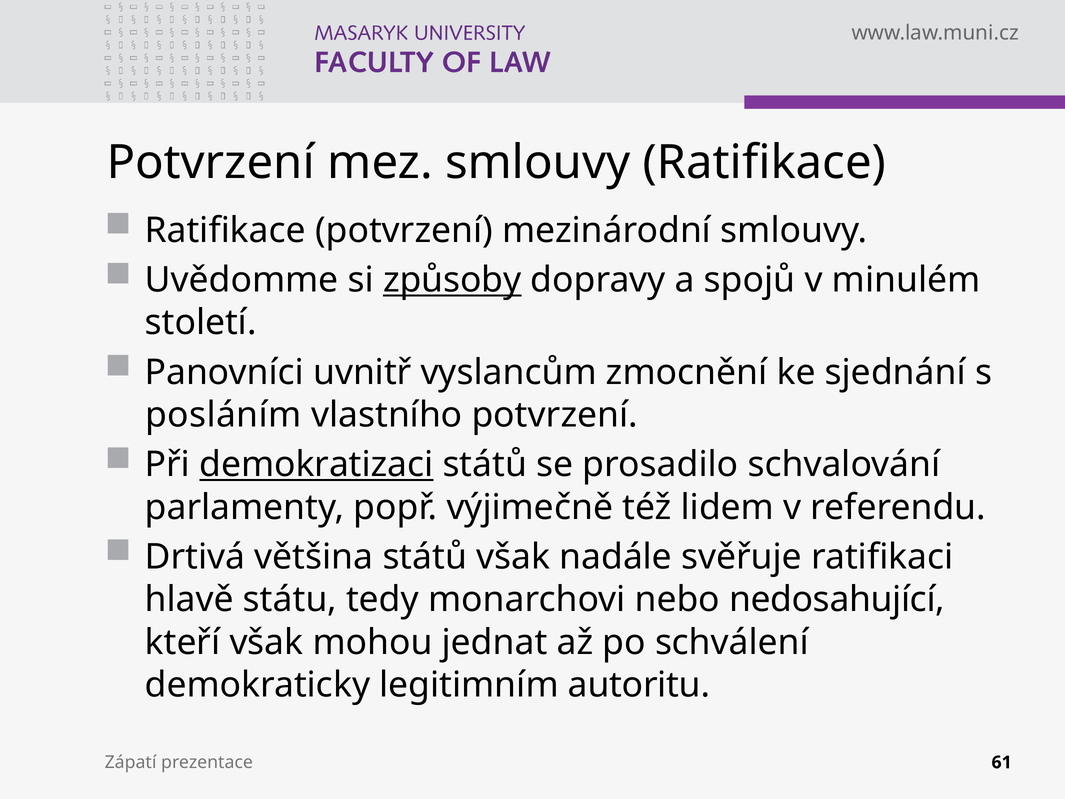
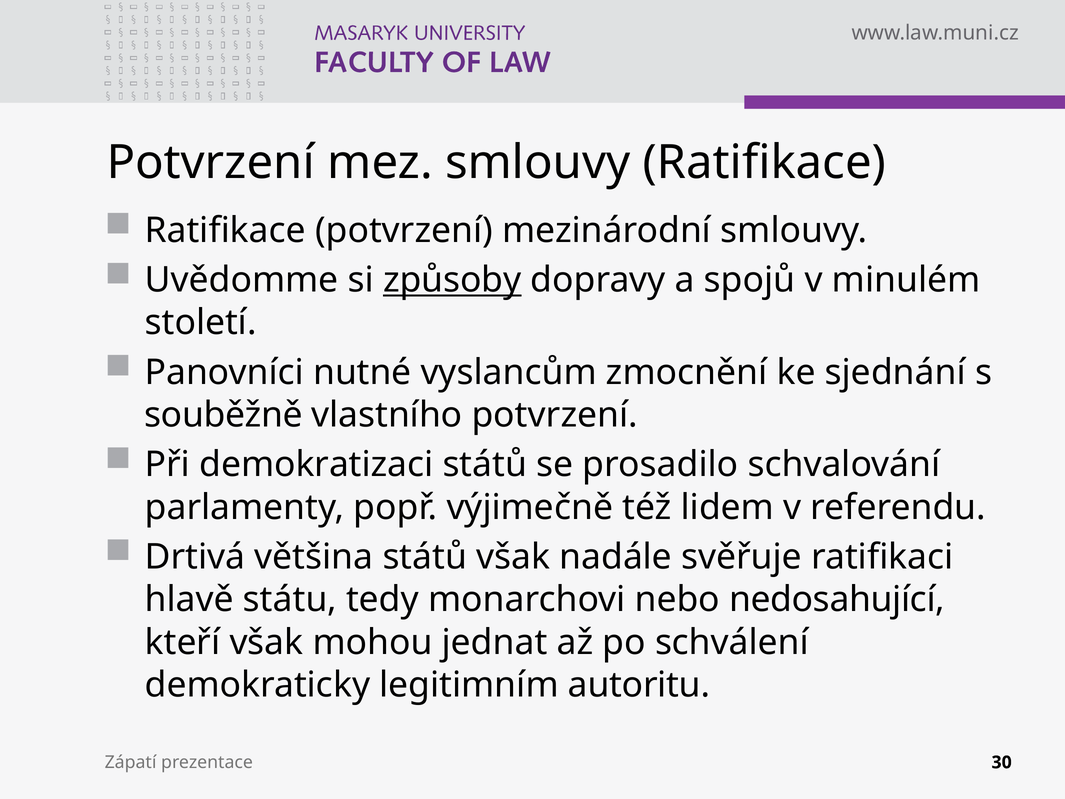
uvnitř: uvnitř -> nutné (362, 372)
posláním: posláním -> souběžně (224, 415)
demokratizaci underline: present -> none (316, 465)
61: 61 -> 30 (1002, 762)
